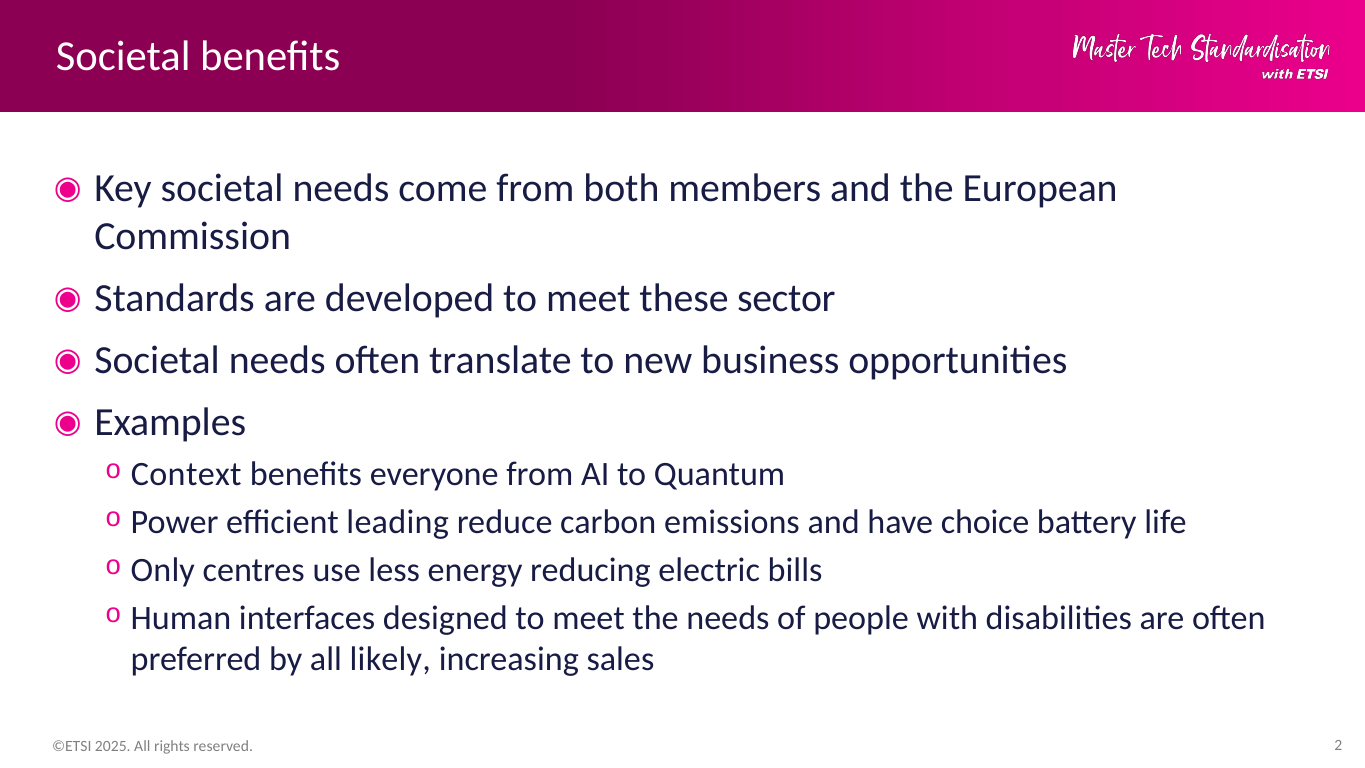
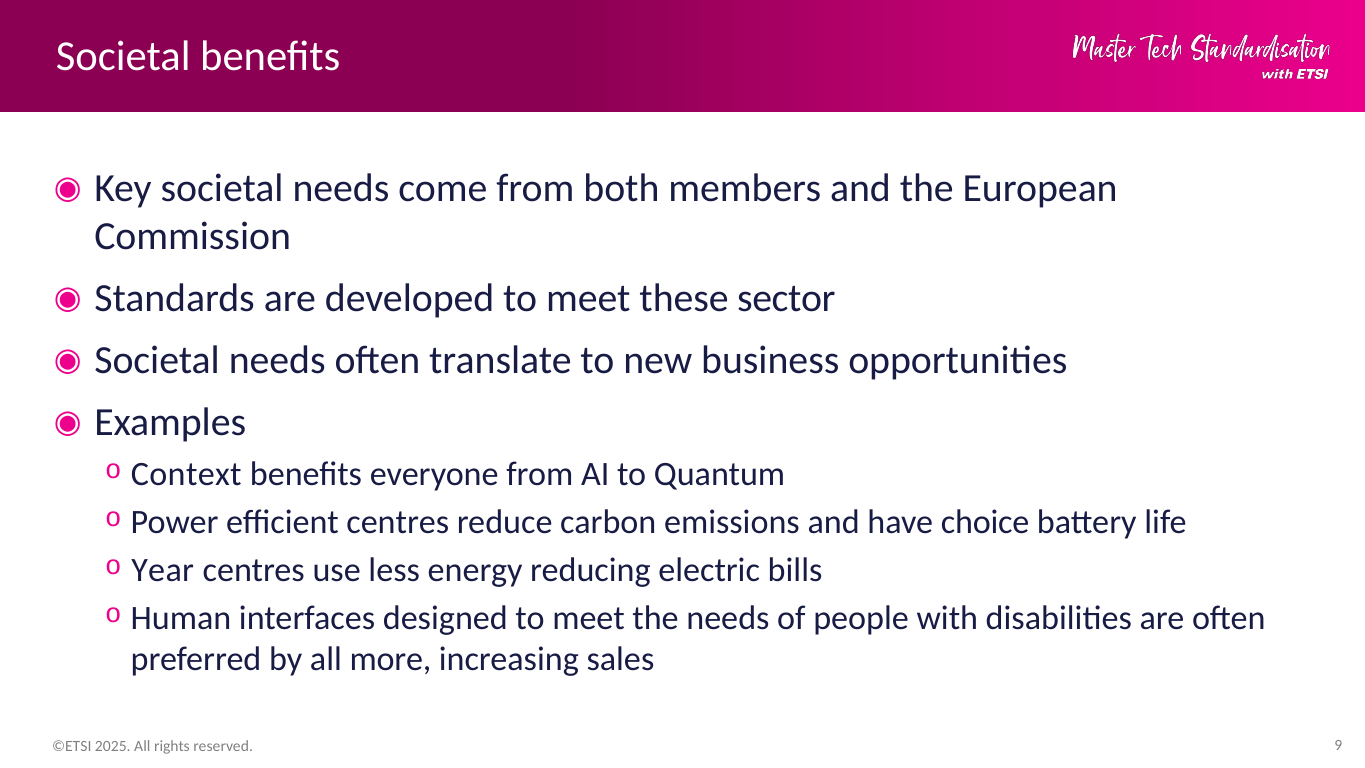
efficient leading: leading -> centres (398, 522)
Only: Only -> Year (163, 570)
likely: likely -> more (391, 659)
2: 2 -> 9 (1338, 745)
